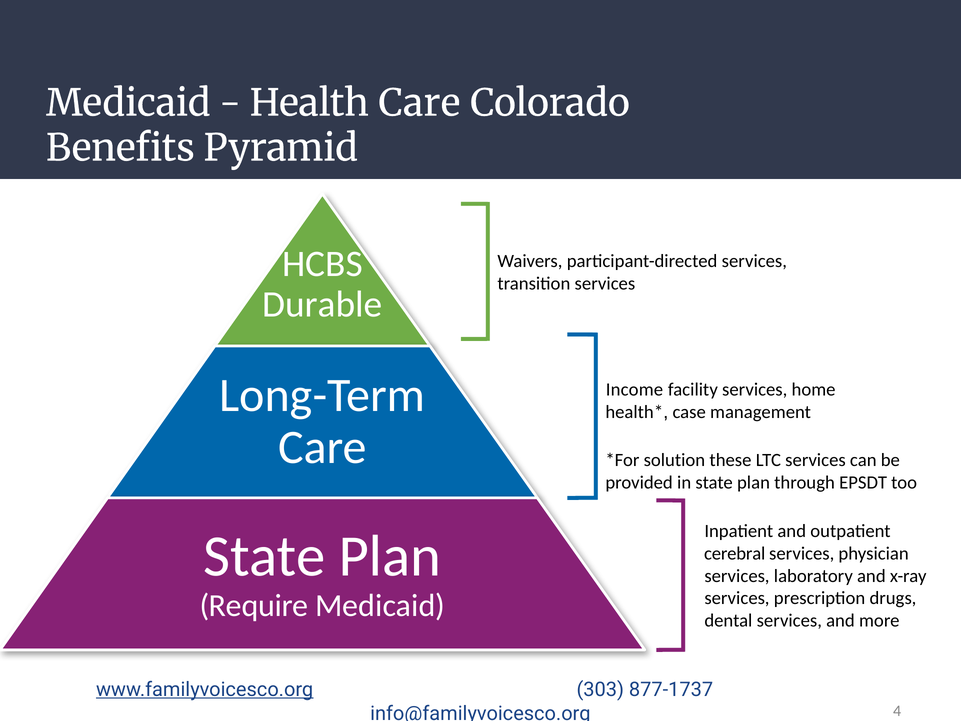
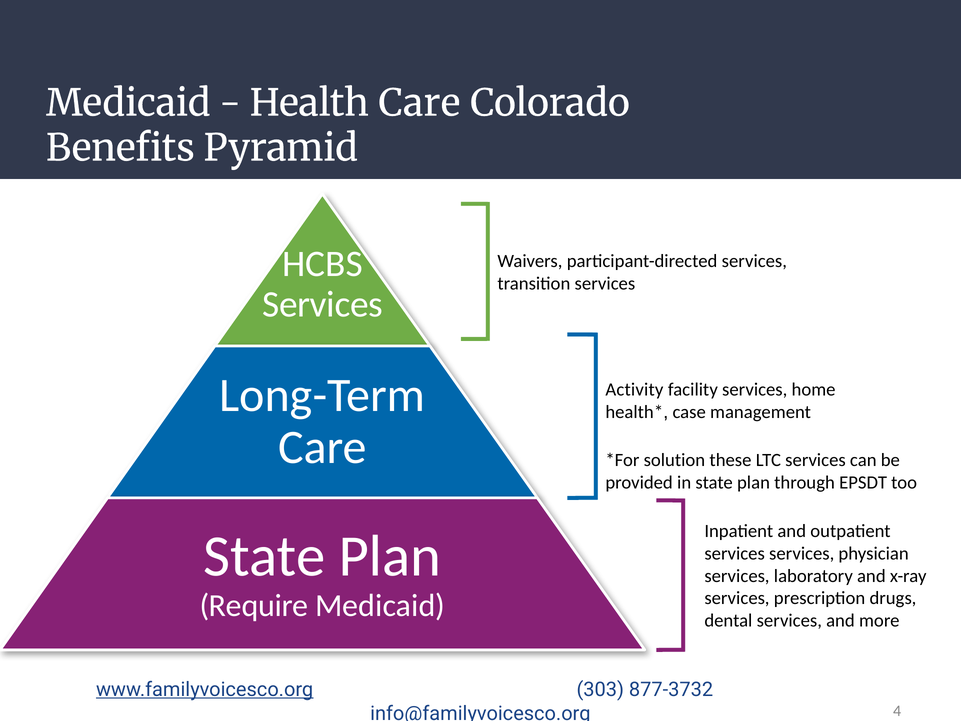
Durable: Durable -> Services (323, 304)
Income: Income -> Activity (634, 389)
cerebral: cerebral -> services (735, 553)
877-1737: 877-1737 -> 877-3732 (671, 689)
